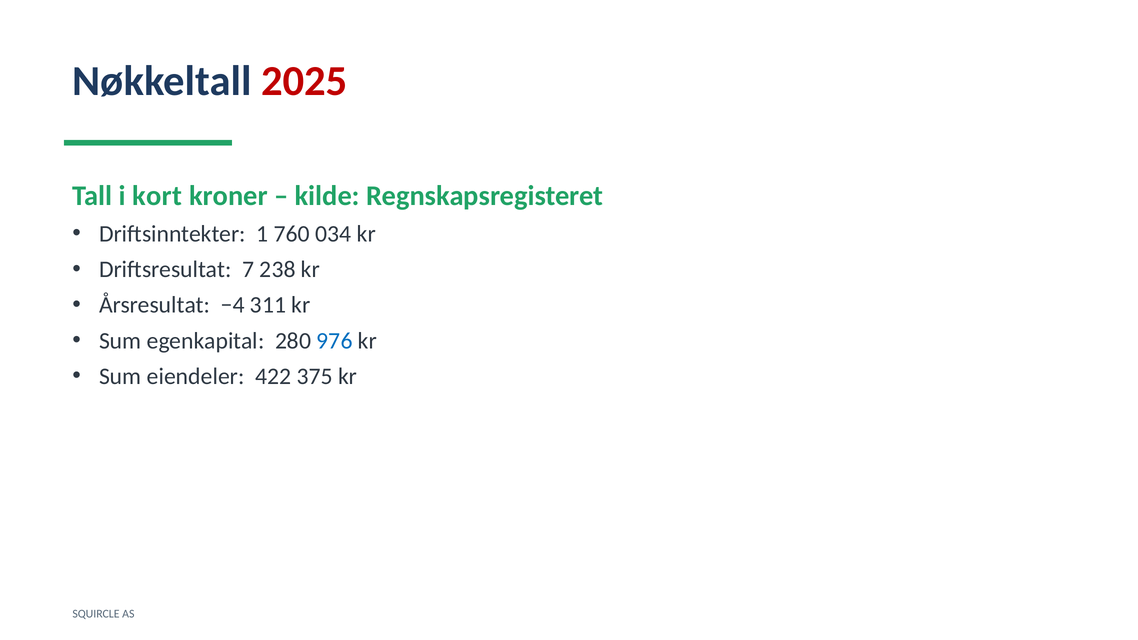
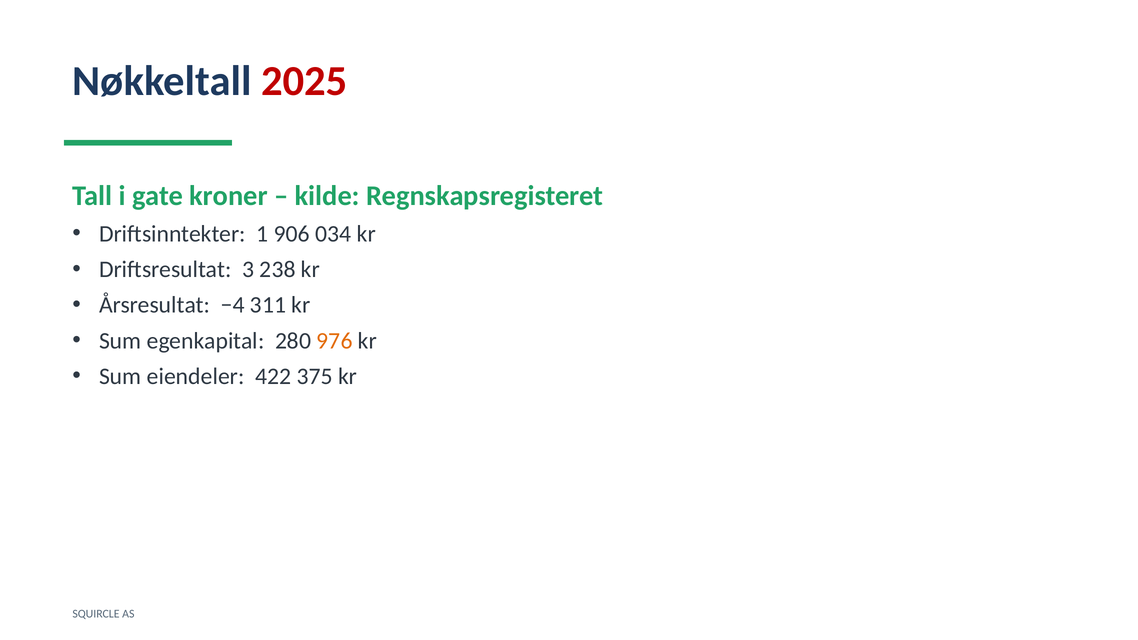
kort: kort -> gate (158, 196)
760: 760 -> 906 (292, 234)
7: 7 -> 3 (248, 270)
976 colour: blue -> orange (334, 341)
